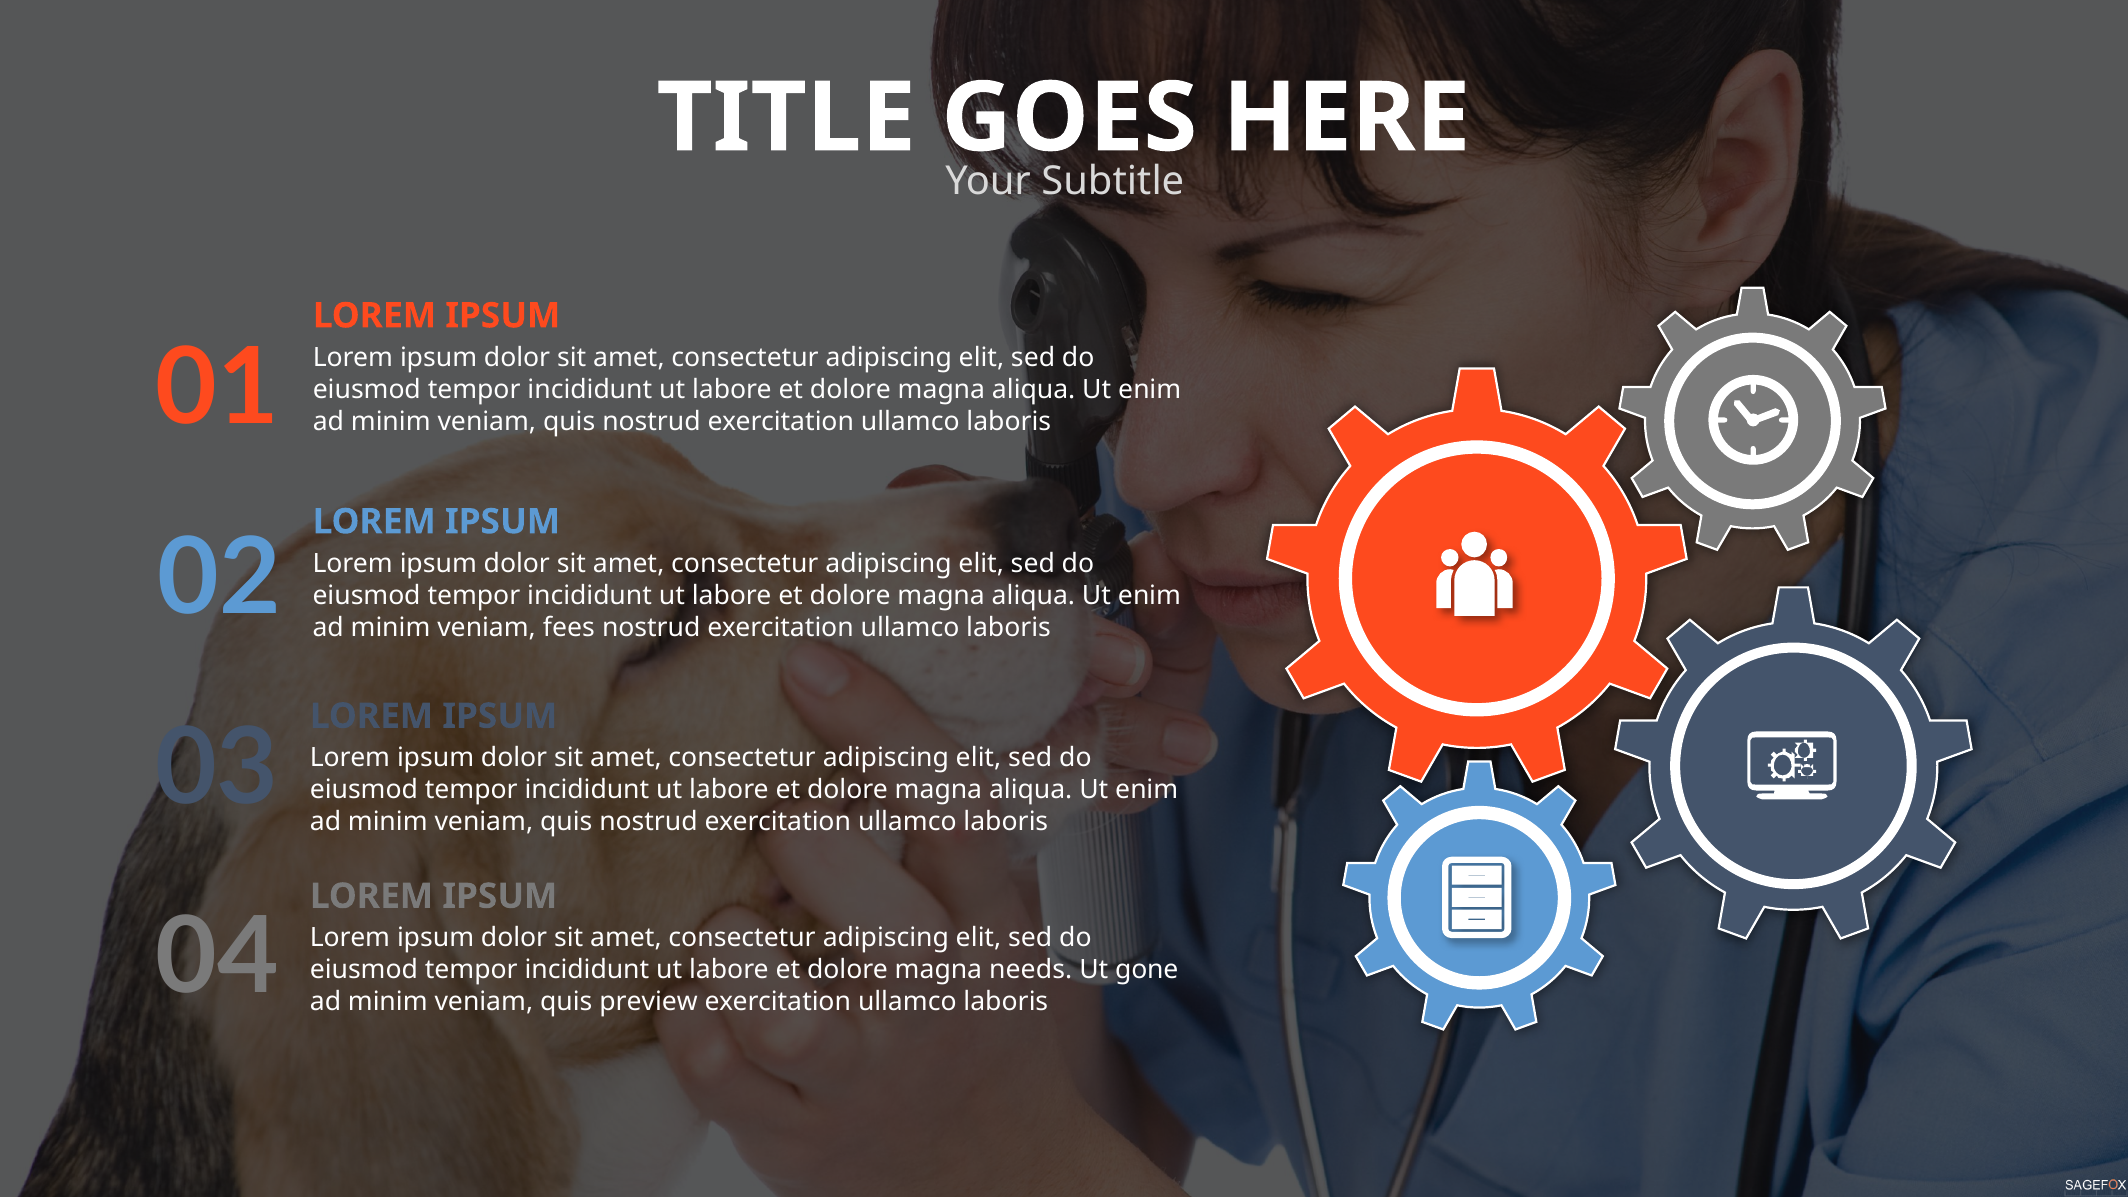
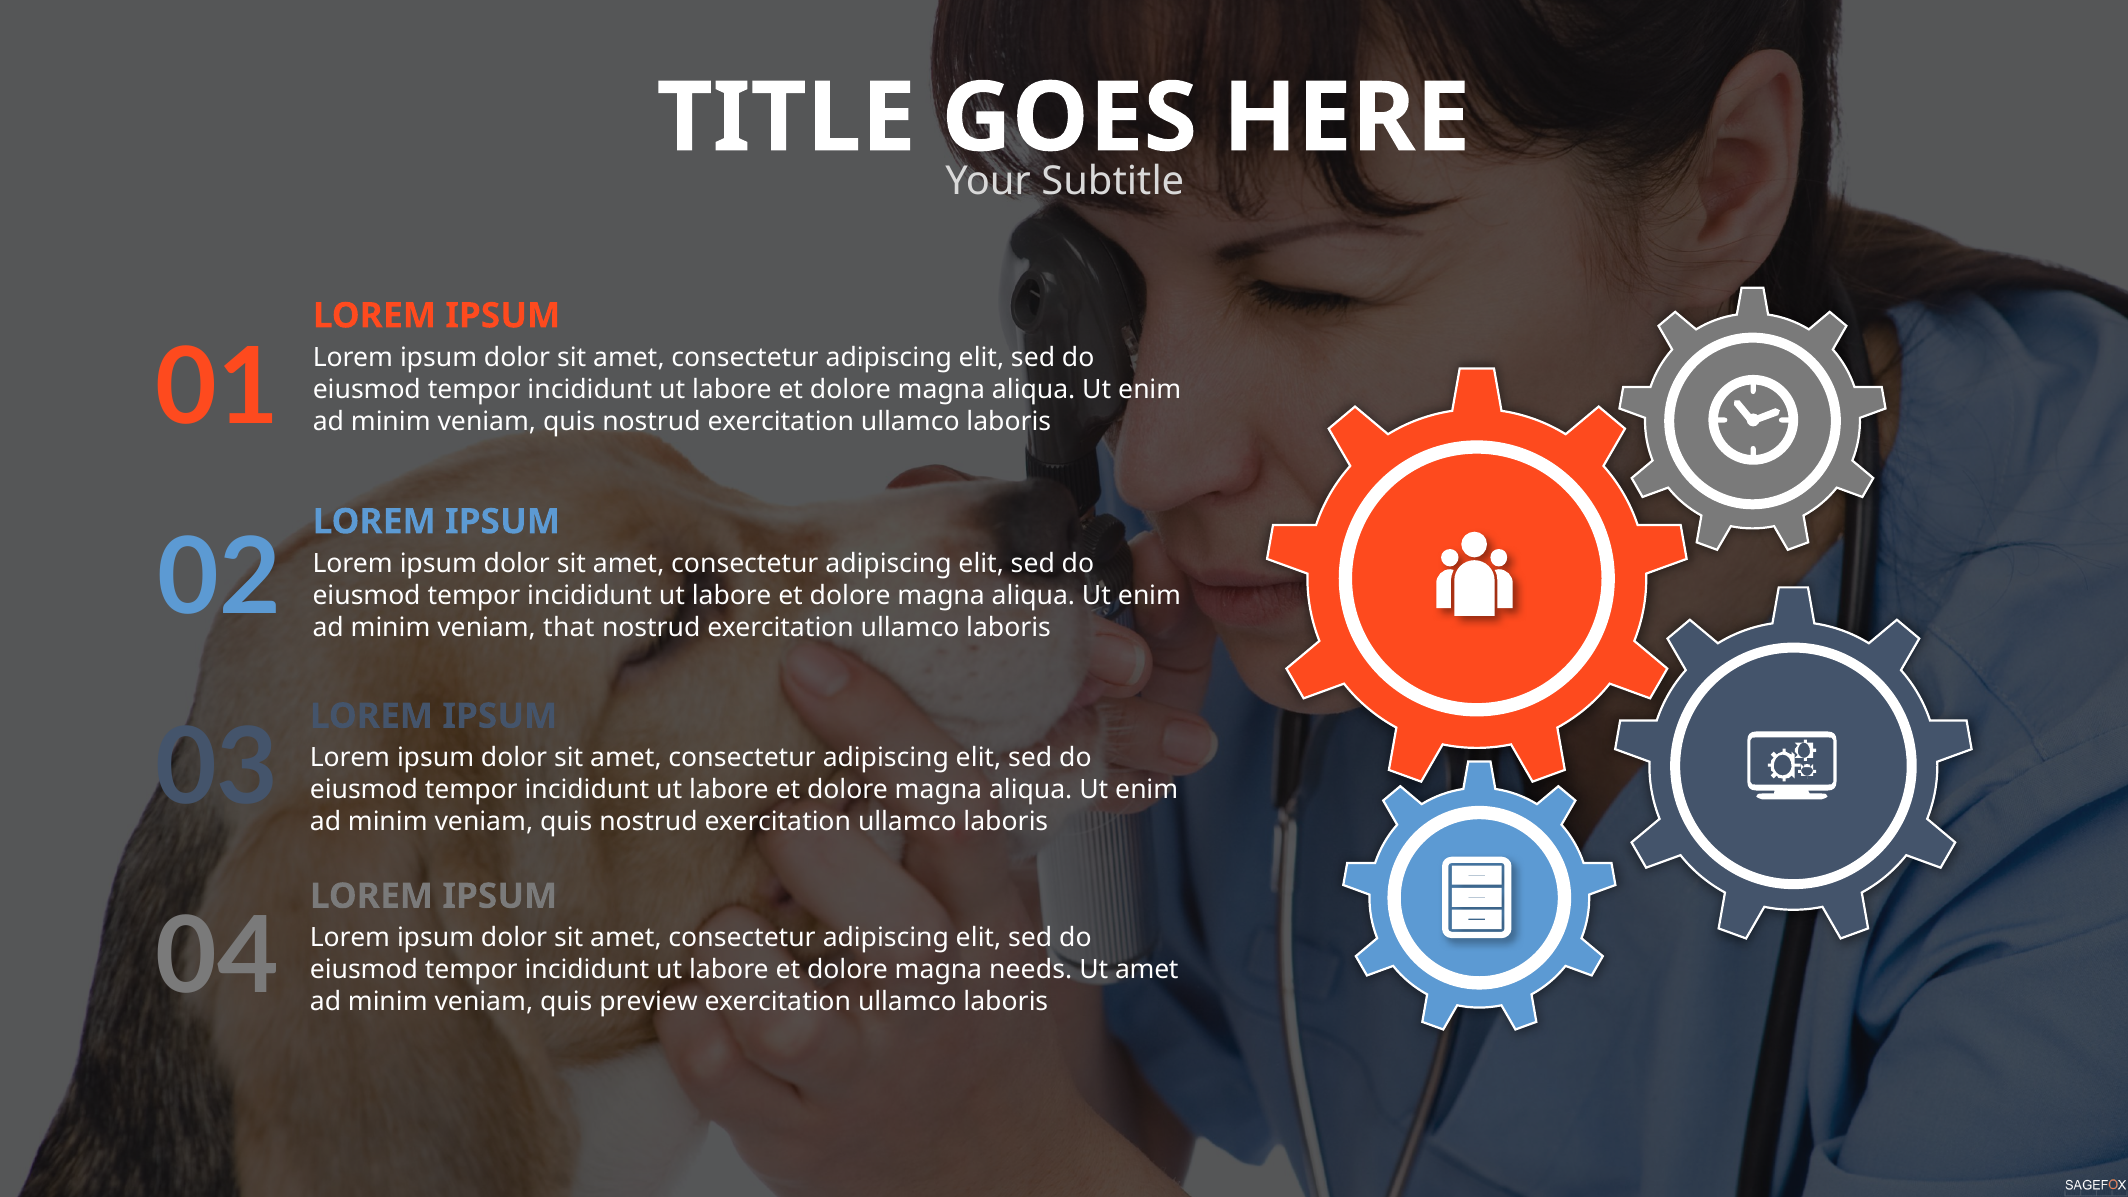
fees: fees -> that (569, 627)
Ut gone: gone -> amet (1147, 970)
